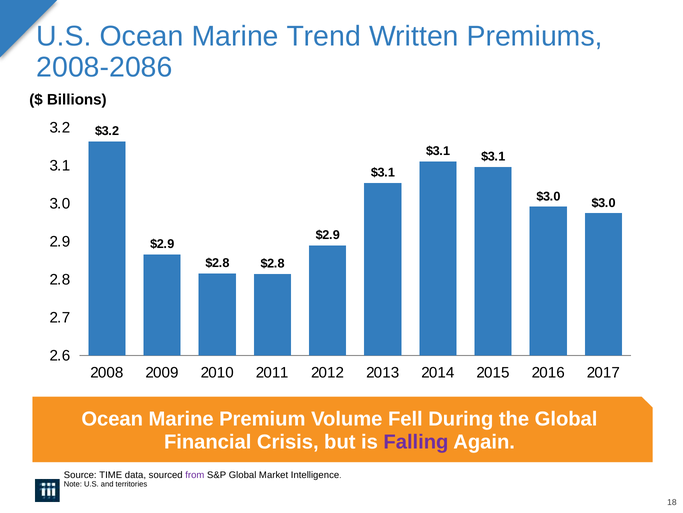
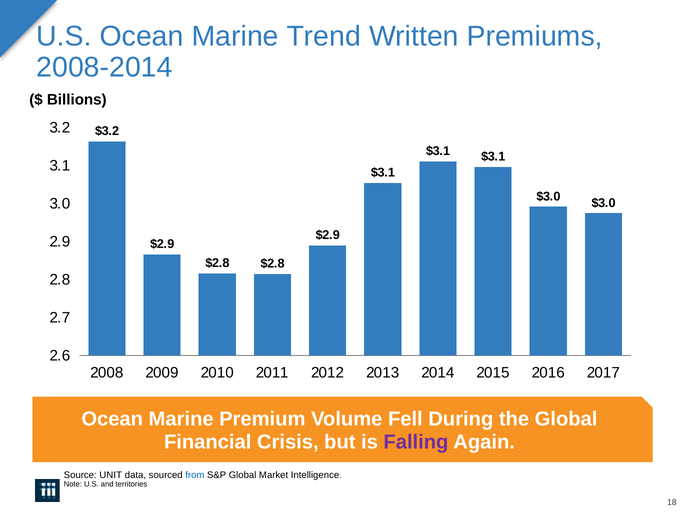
2008-2086: 2008-2086 -> 2008-2014 (104, 67)
TIME: TIME -> UNIT (111, 474)
from colour: purple -> blue (195, 474)
